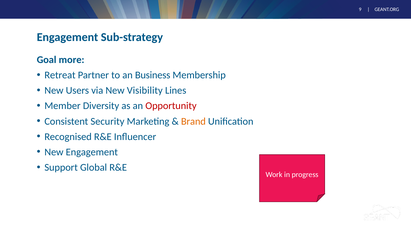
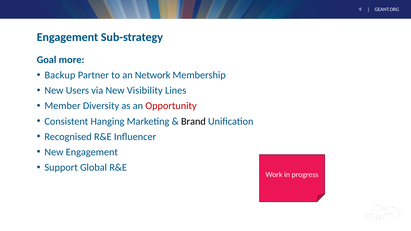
Retreat: Retreat -> Backup (60, 75)
Business: Business -> Network (153, 75)
Security: Security -> Hanging (107, 121)
Brand colour: orange -> black (193, 121)
